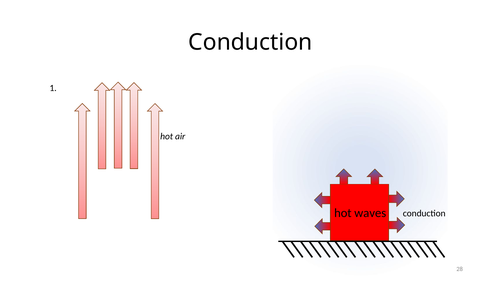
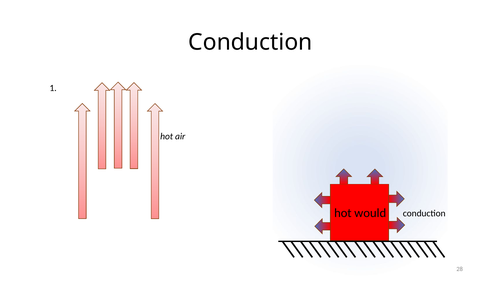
waves: waves -> would (370, 213)
